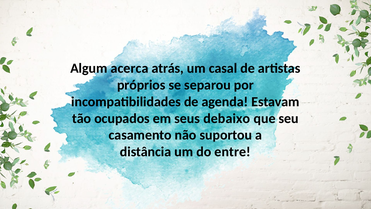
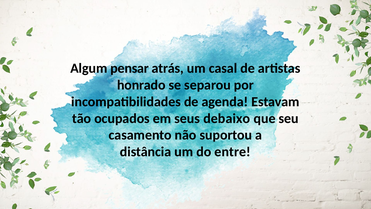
acerca: acerca -> pensar (130, 68)
próprios: próprios -> honrado (141, 85)
